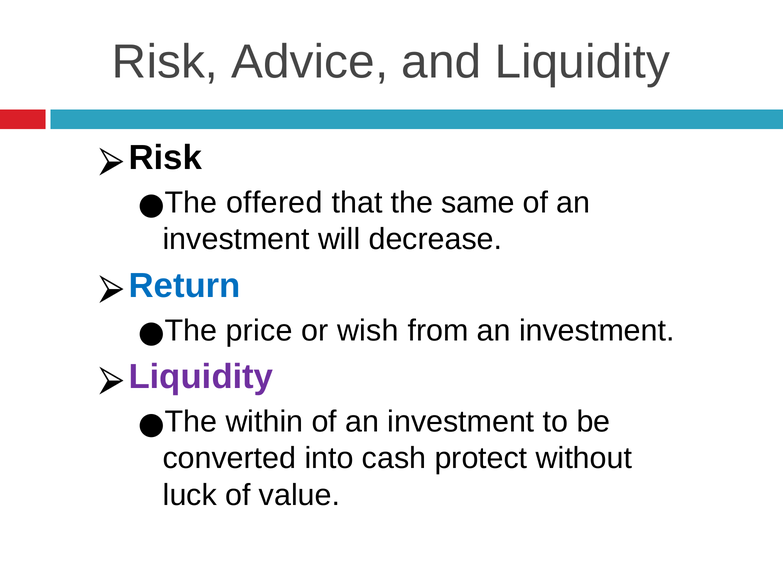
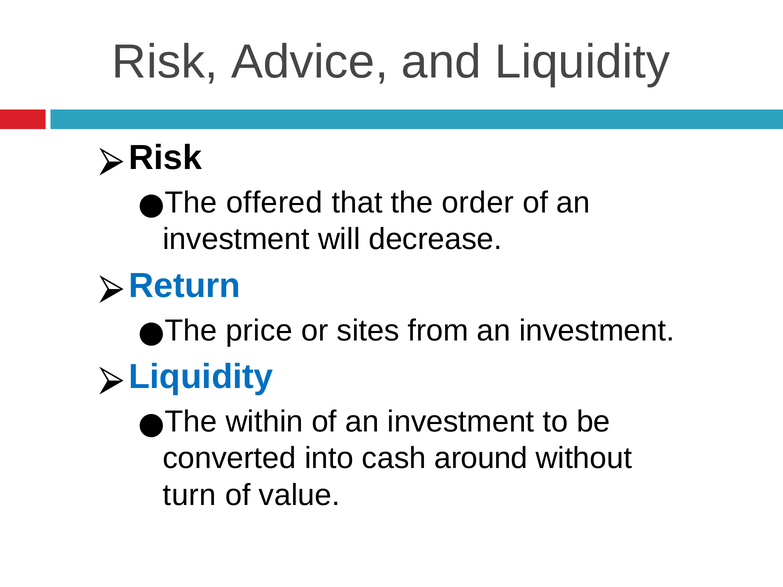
same: same -> order (478, 203)
wish: wish -> sites (368, 331)
Liquidity colour: purple -> blue (201, 377)
protect: protect -> around (481, 459)
luck: luck -> turn (190, 495)
